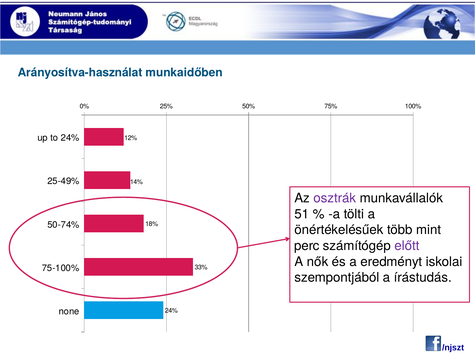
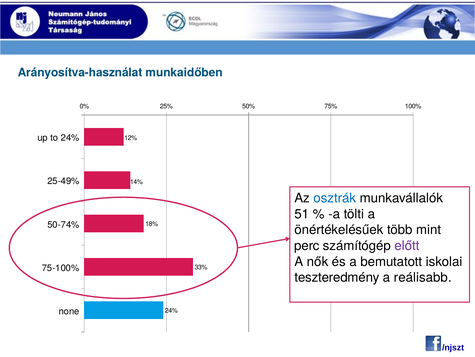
osztrák colour: purple -> blue (335, 198)
eredményt: eredményt -> bemutatott (391, 261)
szempontjából: szempontjából -> teszteredmény (337, 277)
írástudás: írástudás -> reálisabb (423, 277)
